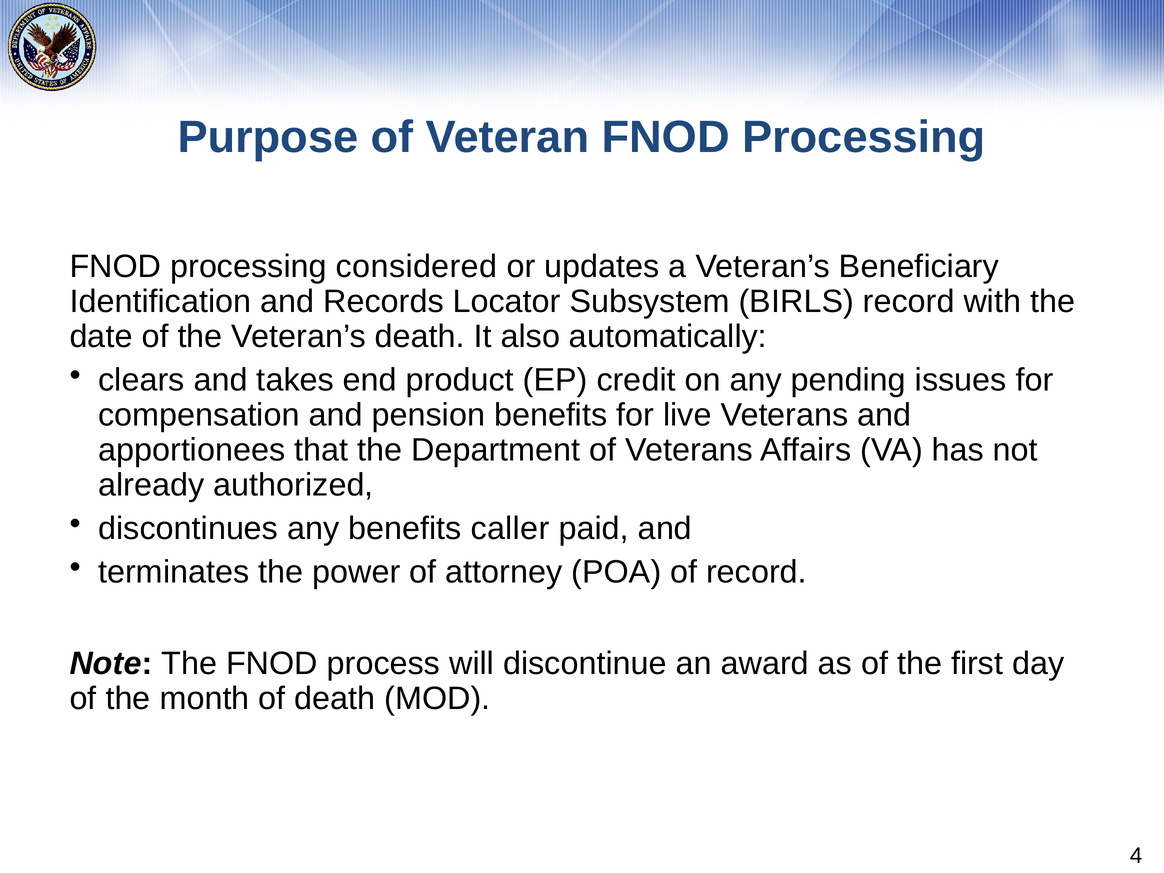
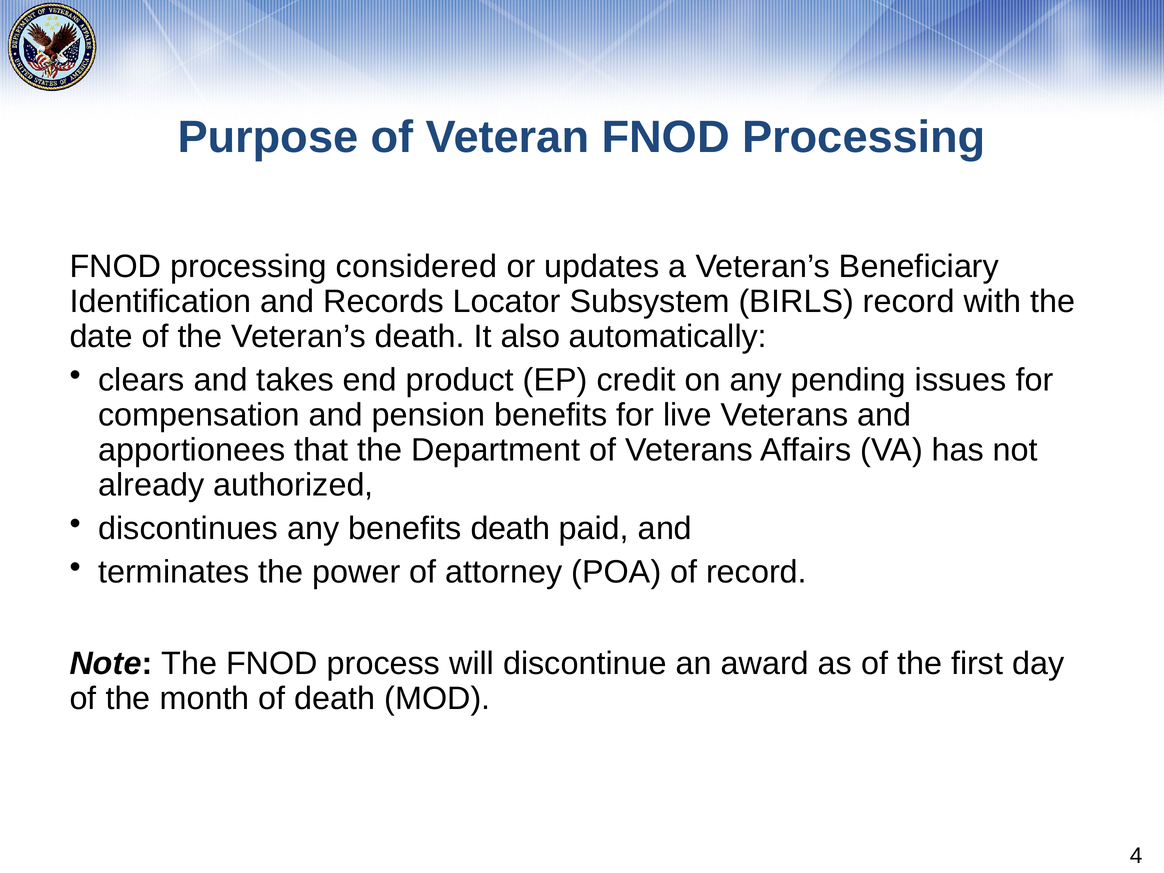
benefits caller: caller -> death (510, 529)
